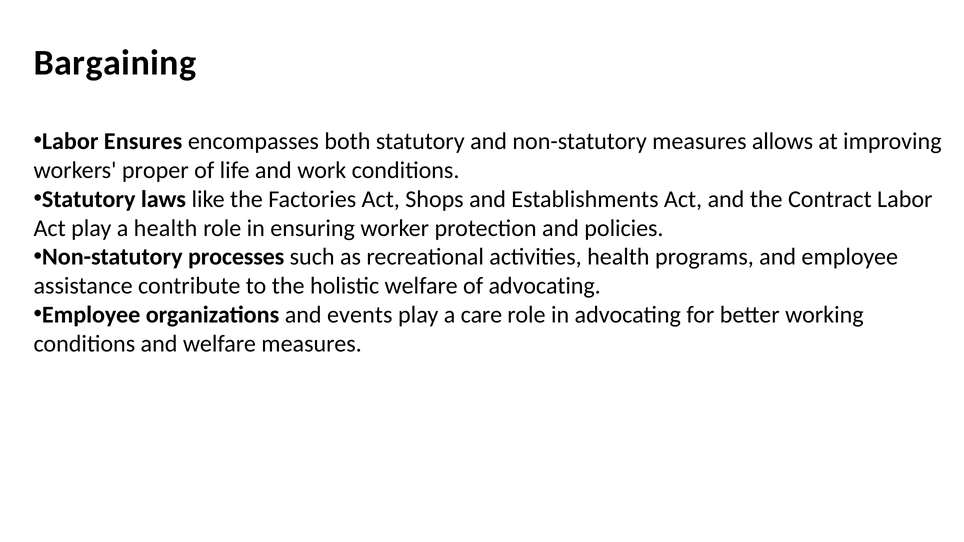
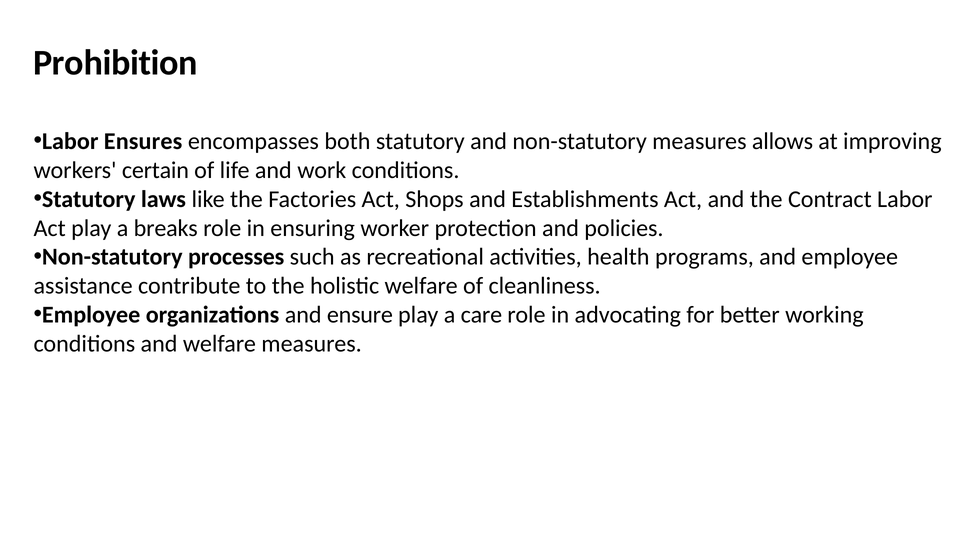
Bargaining: Bargaining -> Prohibition (115, 63)
proper: proper -> certain (155, 170)
a health: health -> breaks (166, 228)
of advocating: advocating -> cleanliness (545, 286)
events: events -> ensure (360, 315)
